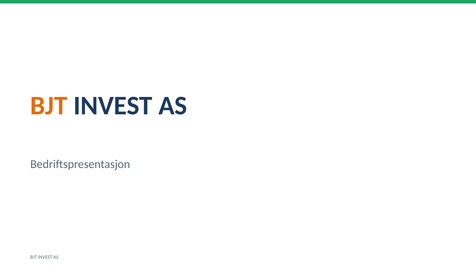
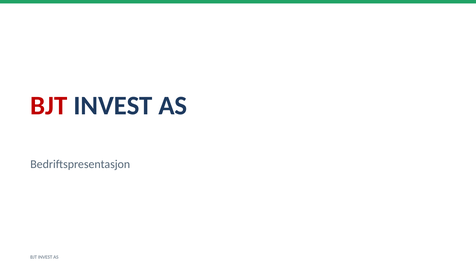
BJT colour: orange -> red (49, 106)
